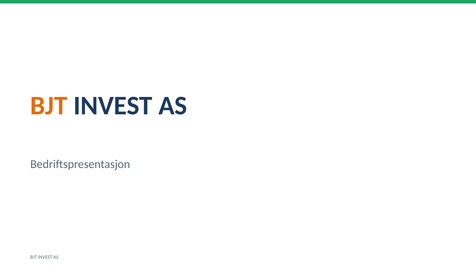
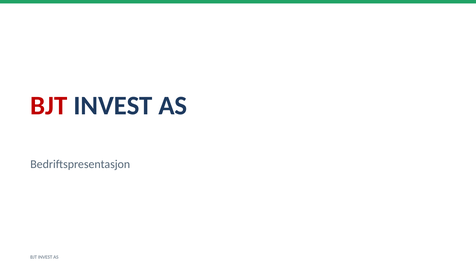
BJT colour: orange -> red (49, 106)
